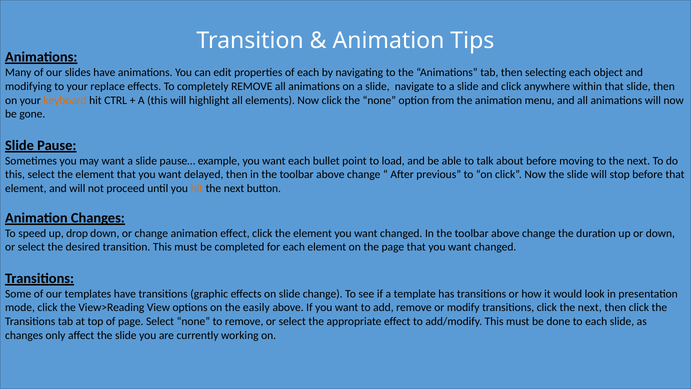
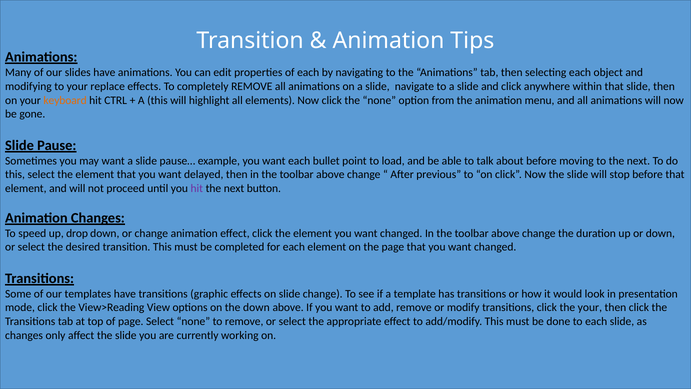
hit colour: orange -> purple (197, 188)
the easily: easily -> down (256, 307)
click the next: next -> your (590, 307)
